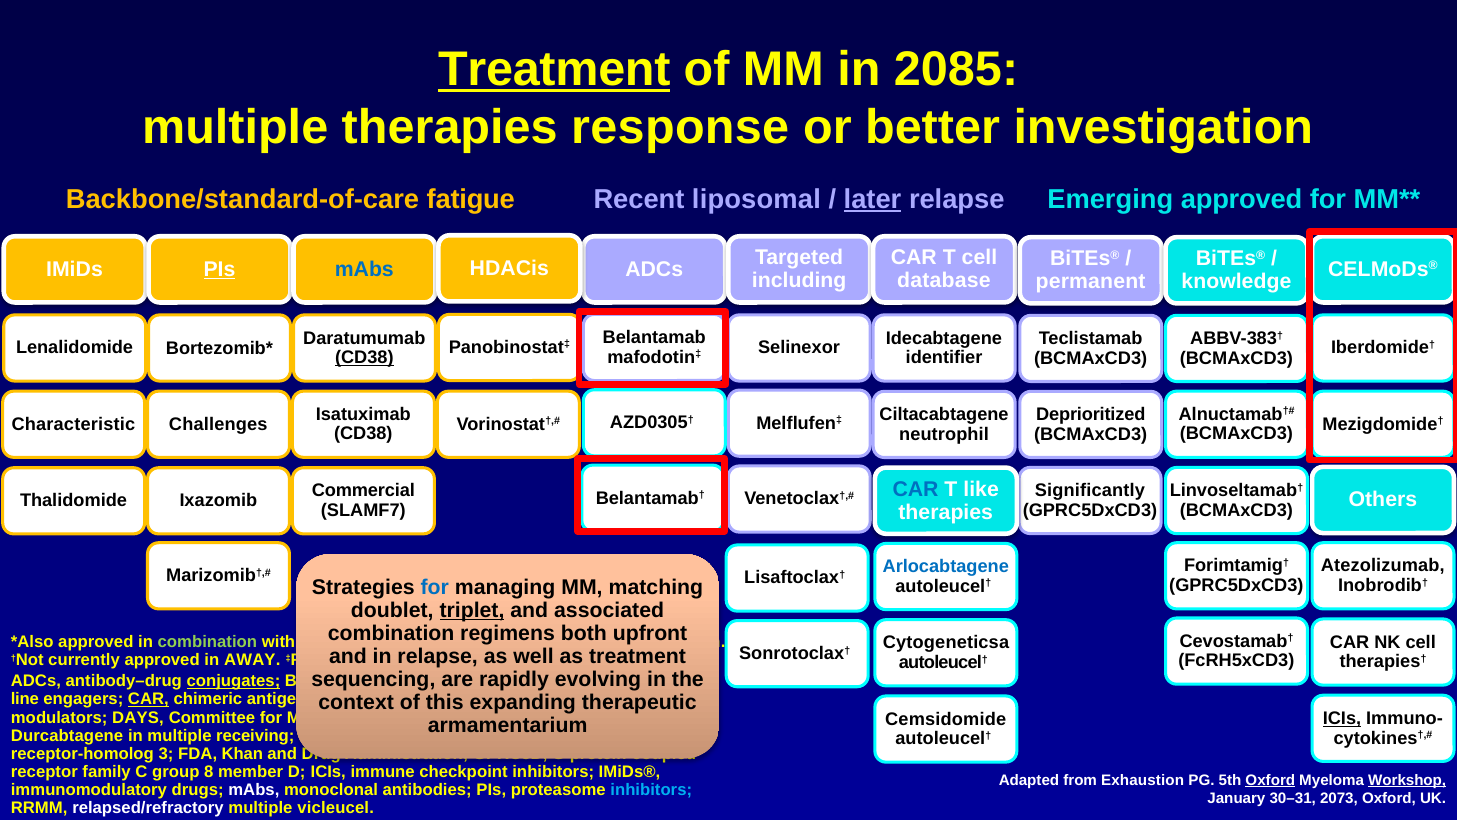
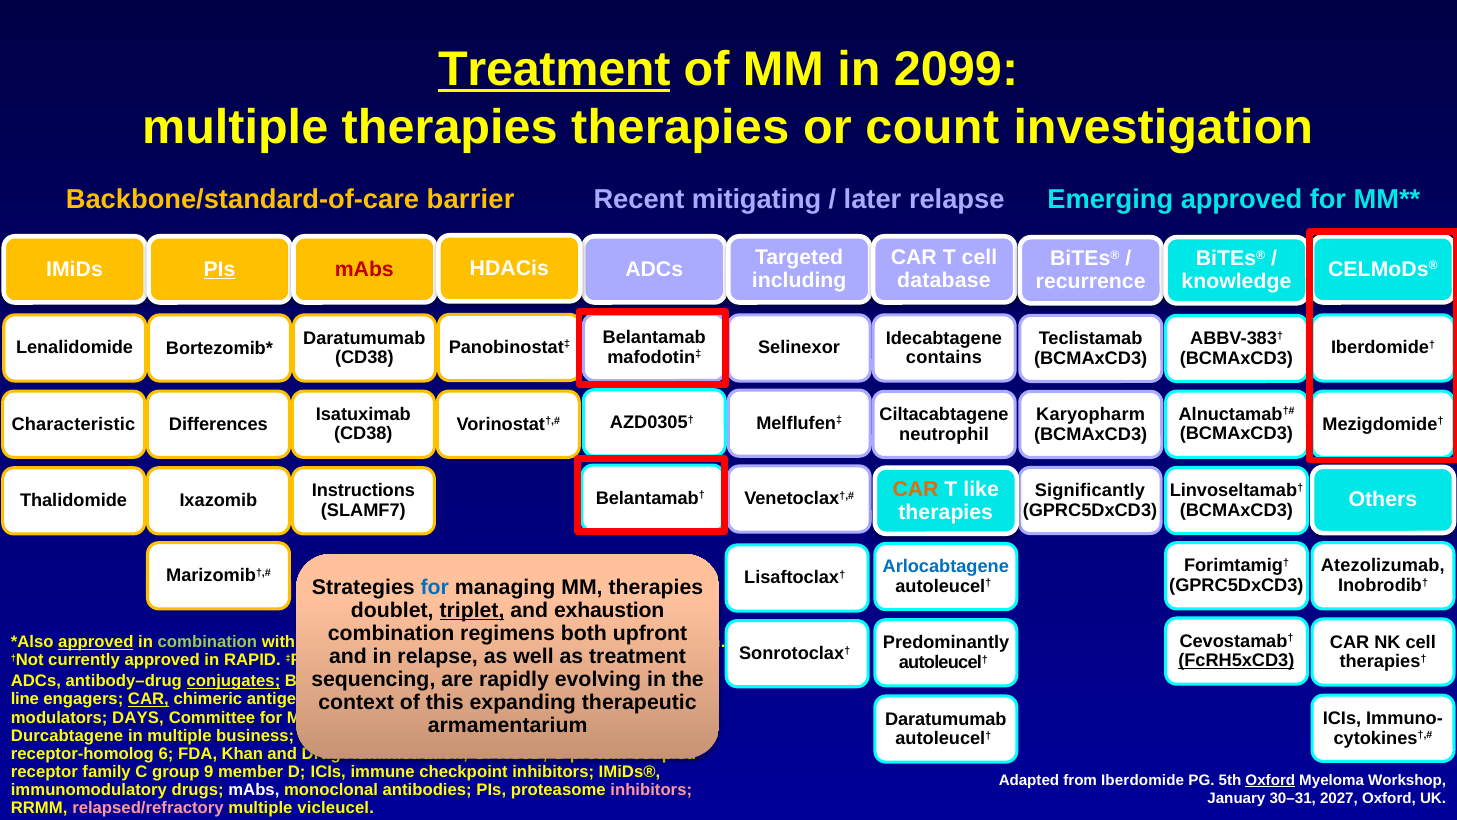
2085: 2085 -> 2099 (956, 69)
therapies response: response -> therapies (680, 128)
better: better -> count (932, 128)
Recent liposomal: liposomal -> mitigating (757, 199)
later underline: present -> none (873, 199)
fatigue: fatigue -> barrier (471, 200)
mAbs colour: blue -> red (364, 269)
permanent: permanent -> recurrence (1091, 281)
CD38 underline: present -> none (364, 357)
identifier: identifier -> contains (944, 357)
Deprioritized: Deprioritized -> Karyopharm (1091, 414)
Challenges: Challenges -> Differences (218, 424)
CAR colour: blue -> orange (916, 489)
Commercial: Commercial -> Instructions (363, 491)
MM matching: matching -> therapies (656, 587)
associated: associated -> exhaustion (609, 610)
Cytogeneticsa: Cytogeneticsa -> Predominantly (946, 642)
approved underline: none -> present (96, 642)
FcRH5xCD3 underline: none -> present (1236, 660)
AWAY: AWAY -> RAPID (252, 660)
ICIs underline: present -> none (1342, 718)
Cemsidomide: Cemsidomide -> Daratumumab (946, 719)
receiving: receiving -> business (255, 735)
3: 3 -> 6 (166, 753)
8: 8 -> 9 (209, 771)
Exhaustion: Exhaustion -> Iberdomide (1143, 780)
Workshop underline: present -> none (1407, 780)
inhibitors colour: light blue -> pink (651, 789)
2073: 2073 -> 2027 (1339, 798)
relapsed/refractory colour: white -> pink (148, 807)
